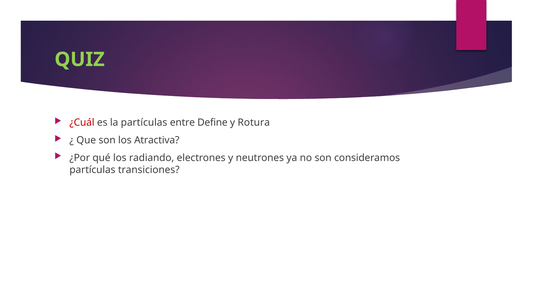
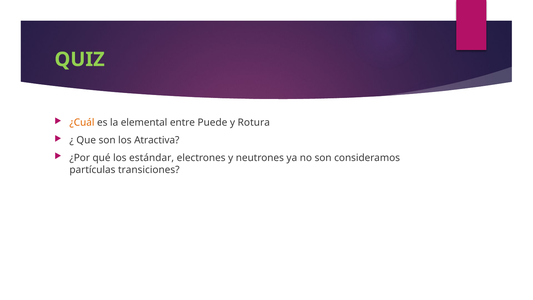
¿Cuál colour: red -> orange (82, 123)
la partículas: partículas -> elemental (144, 123)
Define: Define -> Puede (212, 123)
radiando: radiando -> estándar (152, 158)
